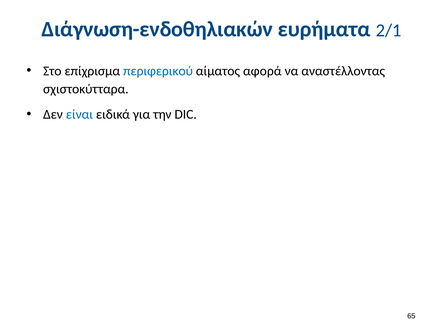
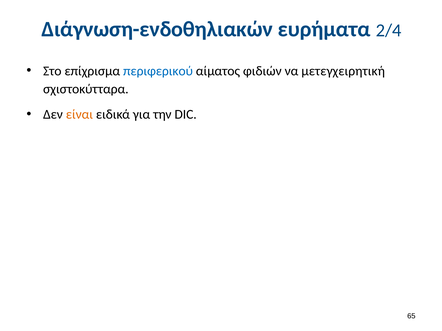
2/1: 2/1 -> 2/4 (389, 30)
αφορά: αφορά -> φιδιών (262, 71)
αναστέλλοντας: αναστέλλοντας -> μετεγχειρητική (343, 71)
είναι colour: blue -> orange (79, 115)
